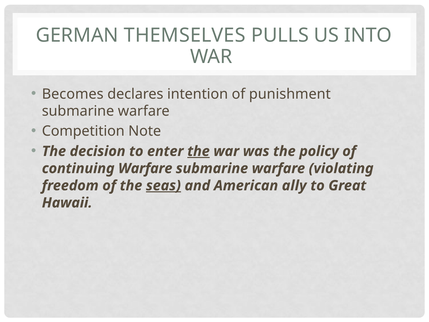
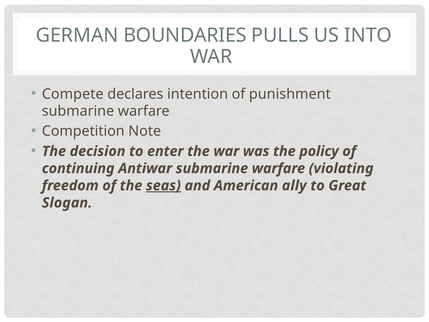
THEMSELVES: THEMSELVES -> BOUNDARIES (185, 35)
Becomes: Becomes -> Compete (73, 94)
the underline: present -> none (198, 151)
continuing Warfare: Warfare -> Antiwar (145, 168)
Hawaii: Hawaii -> Slogan (67, 203)
